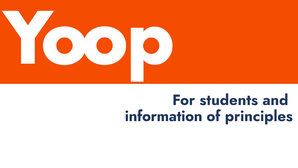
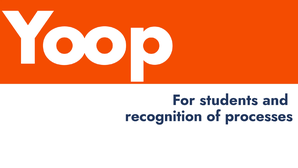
information: information -> recognition (164, 116)
principles: principles -> processes (259, 116)
